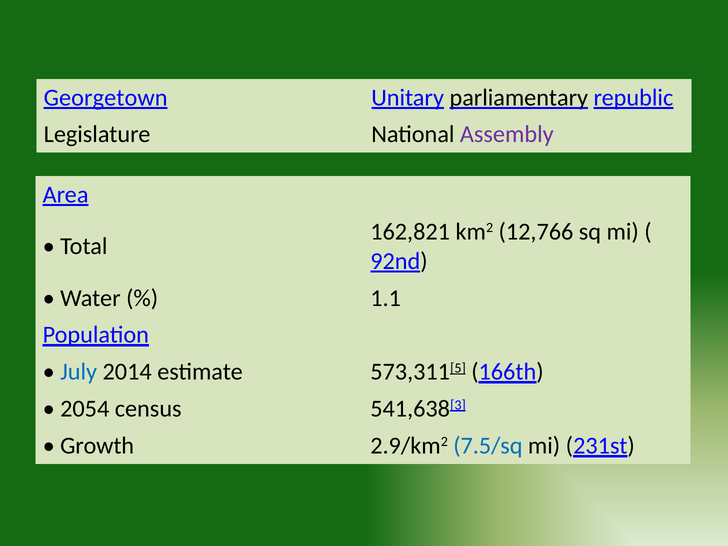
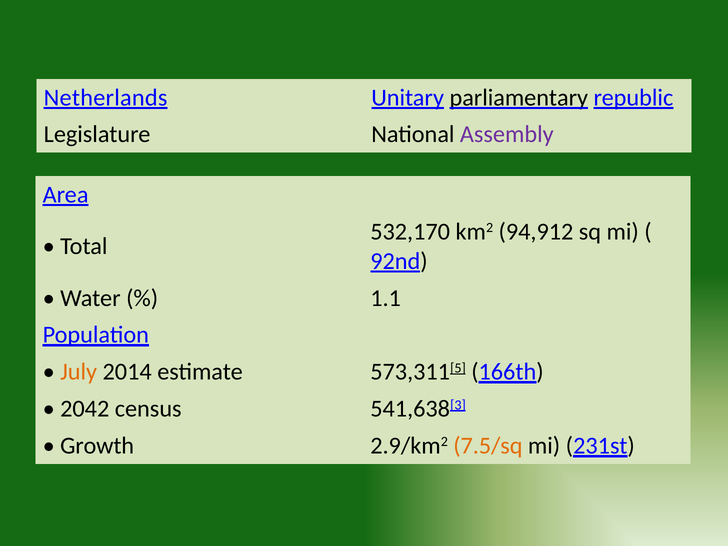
Georgetown: Georgetown -> Netherlands (106, 98)
162,821: 162,821 -> 532,170 (410, 232)
12,766: 12,766 -> 94,912 (536, 232)
July colour: blue -> orange (79, 372)
2054: 2054 -> 2042 (85, 409)
7.5/sq colour: blue -> orange (488, 446)
